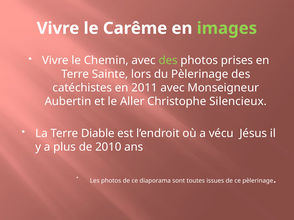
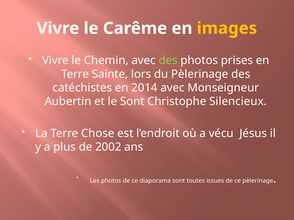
images colour: light green -> yellow (227, 28)
2011: 2011 -> 2014 (144, 88)
le Aller: Aller -> Sont (132, 102)
Diable: Diable -> Chose (98, 134)
2010: 2010 -> 2002 (108, 147)
